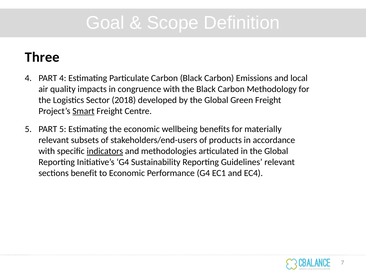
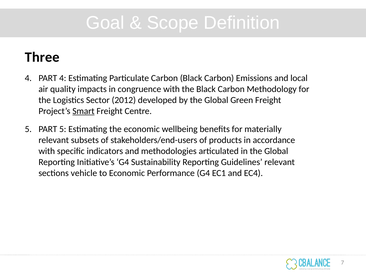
2018: 2018 -> 2012 (124, 100)
indicators underline: present -> none (105, 151)
benefit: benefit -> vehicle (84, 173)
